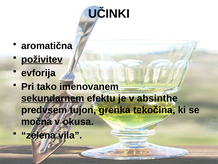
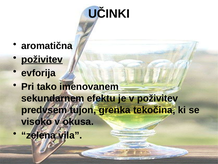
sekundarnem underline: present -> none (53, 98)
v absinthe: absinthe -> poživitev (157, 98)
močna: močna -> visoko (37, 121)
